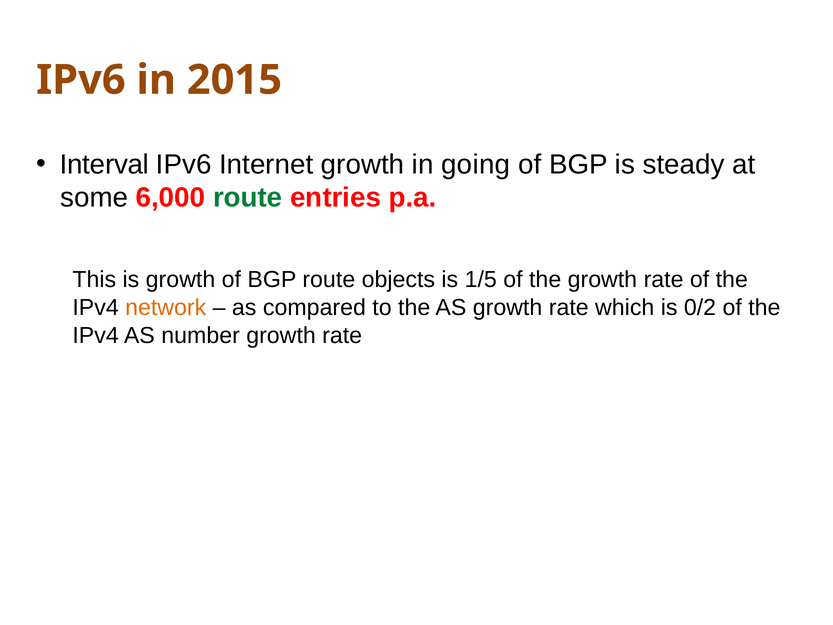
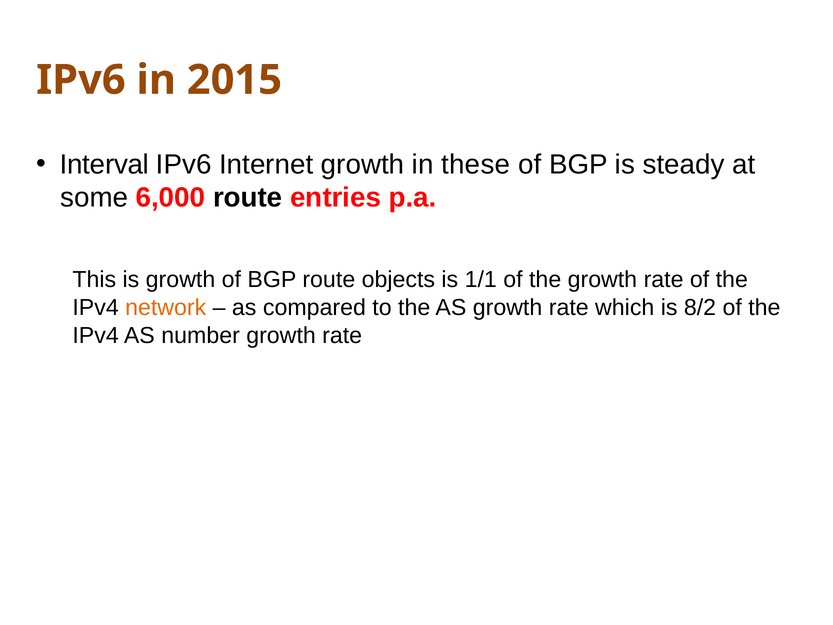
going: going -> these (476, 164)
route colour: green -> black (248, 198)
1/5: 1/5 -> 1/1 (481, 280)
0/2: 0/2 -> 8/2 (700, 308)
